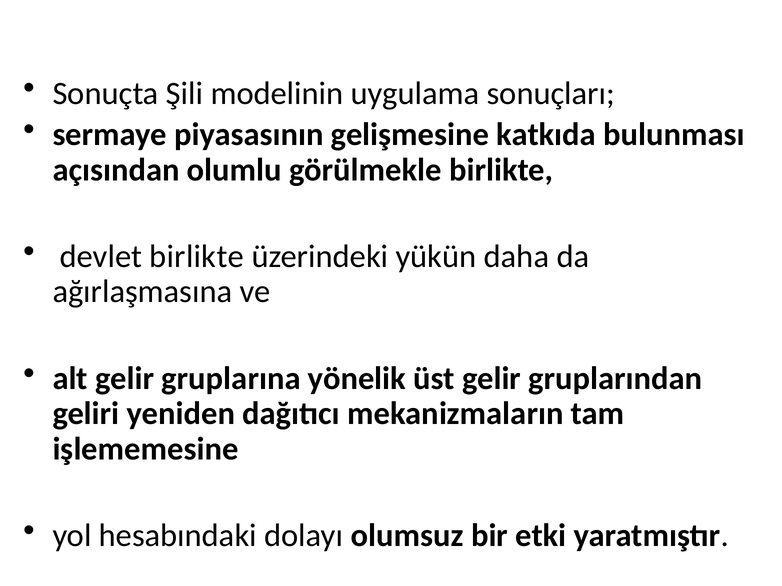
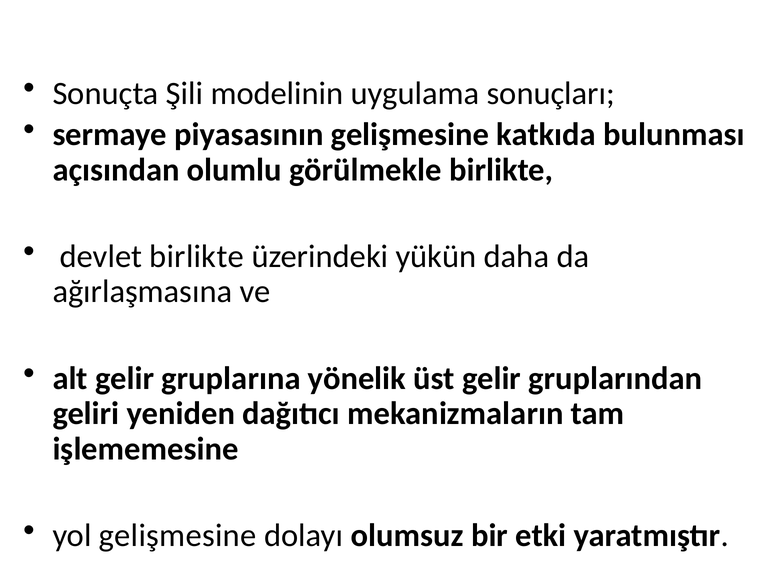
yol hesabındaki: hesabındaki -> gelişmesine (178, 536)
